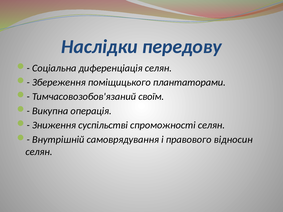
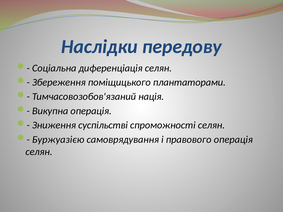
своїм: своїм -> нація (151, 97)
Внутрішній: Внутрішній -> Буржуазією (58, 140)
правового відносин: відносин -> операція (233, 140)
